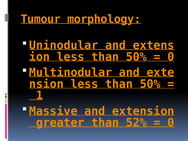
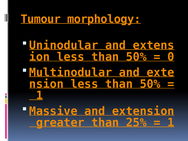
52%: 52% -> 25% (136, 123)
0: 0 -> 1 (171, 123)
